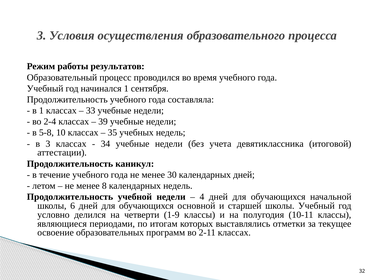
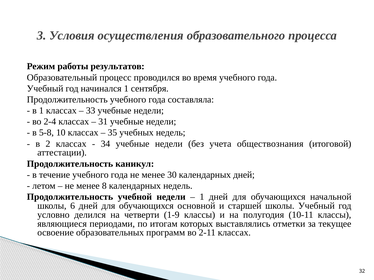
39: 39 -> 31 (103, 122)
в 3: 3 -> 2 (48, 144)
девятиклассника: девятиклассника -> обществознания (270, 144)
4: 4 -> 1 (202, 197)
